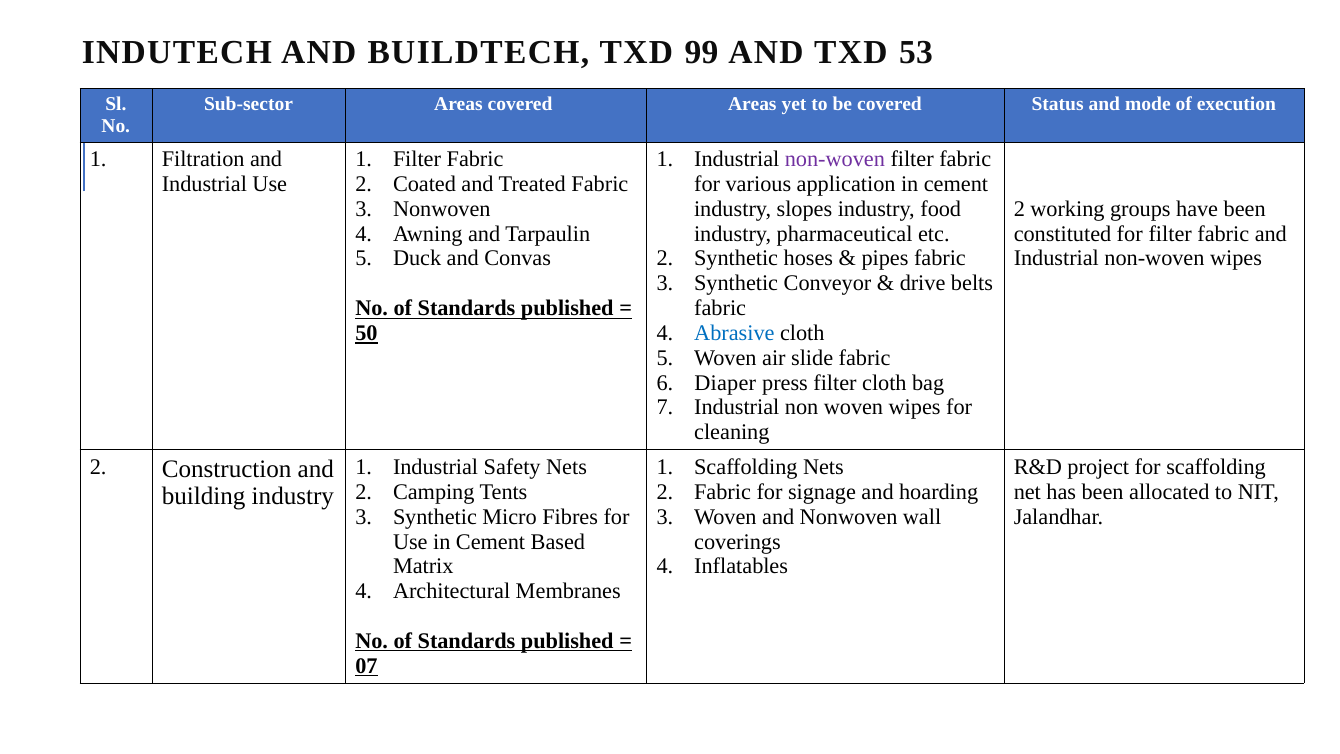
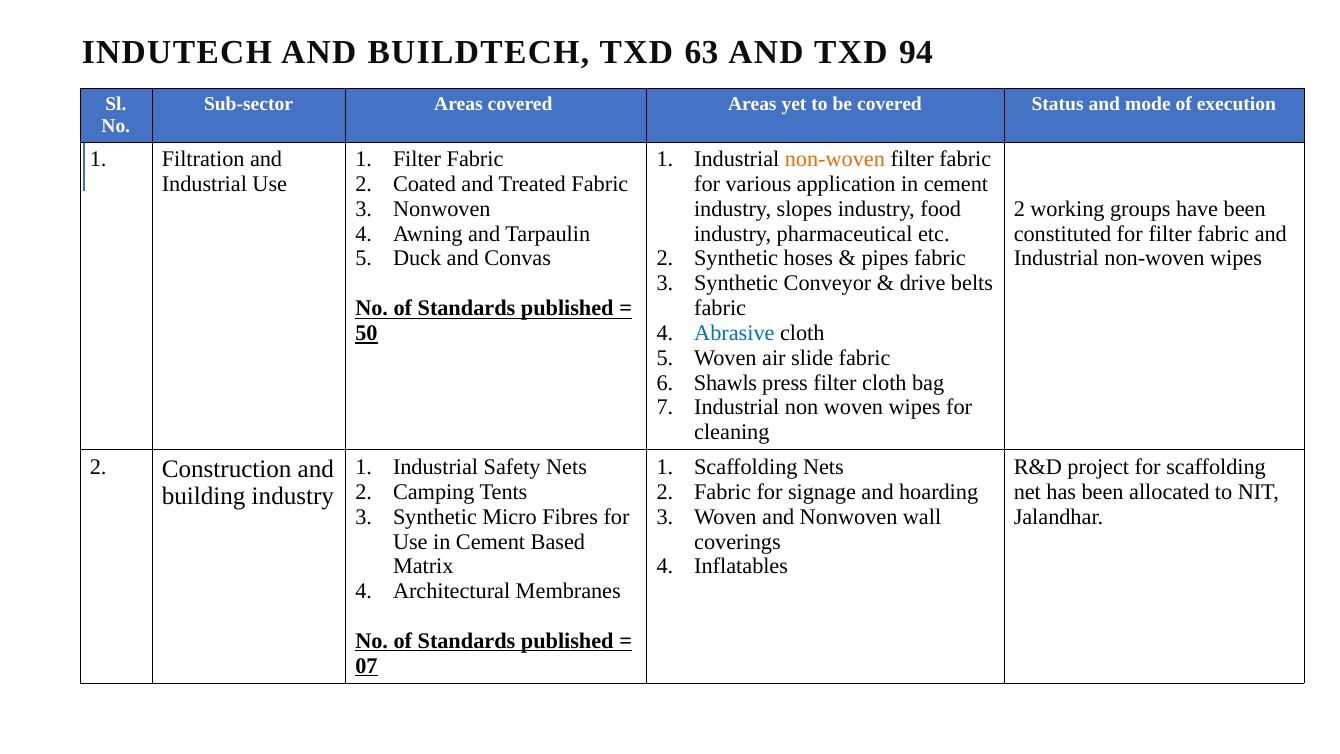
99: 99 -> 63 (702, 52)
53: 53 -> 94 (916, 52)
non-woven colour: purple -> orange (835, 159)
Diaper: Diaper -> Shawls (726, 383)
